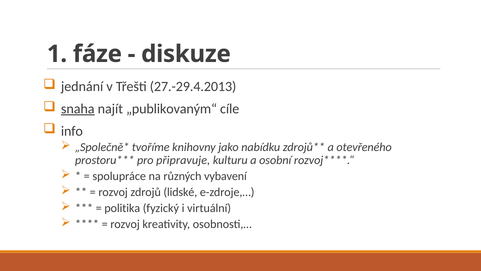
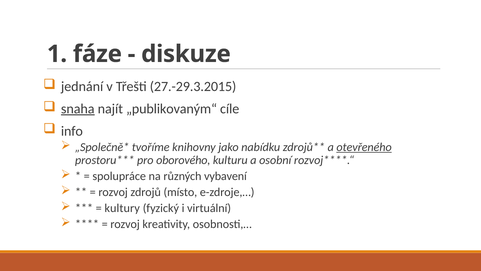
27.-29.4.2013: 27.-29.4.2013 -> 27.-29.3.2015 (193, 87)
otevřeného underline: none -> present (364, 147)
připravuje: připravuje -> oborového (183, 160)
lidské: lidské -> místo (180, 192)
politika: politika -> kultury (122, 208)
